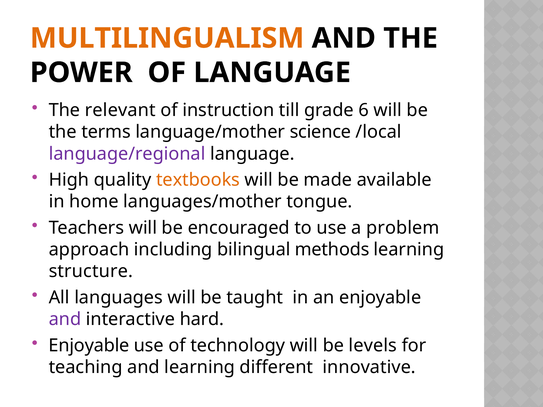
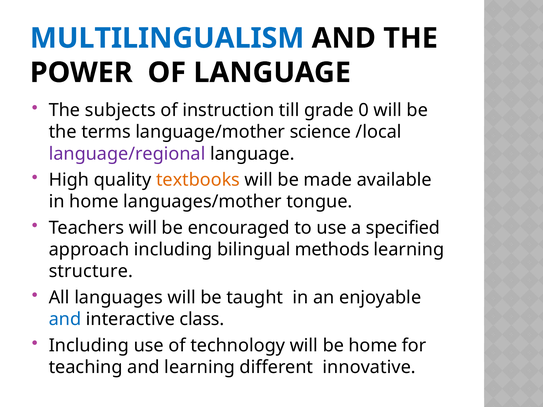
MULTILINGUALISM colour: orange -> blue (167, 38)
relevant: relevant -> subjects (120, 110)
6: 6 -> 0 (364, 110)
problem: problem -> specified (403, 228)
and colour: purple -> blue (65, 319)
hard: hard -> class (202, 319)
Enjoyable: Enjoyable -> Including (89, 346)
be levels: levels -> home (373, 346)
